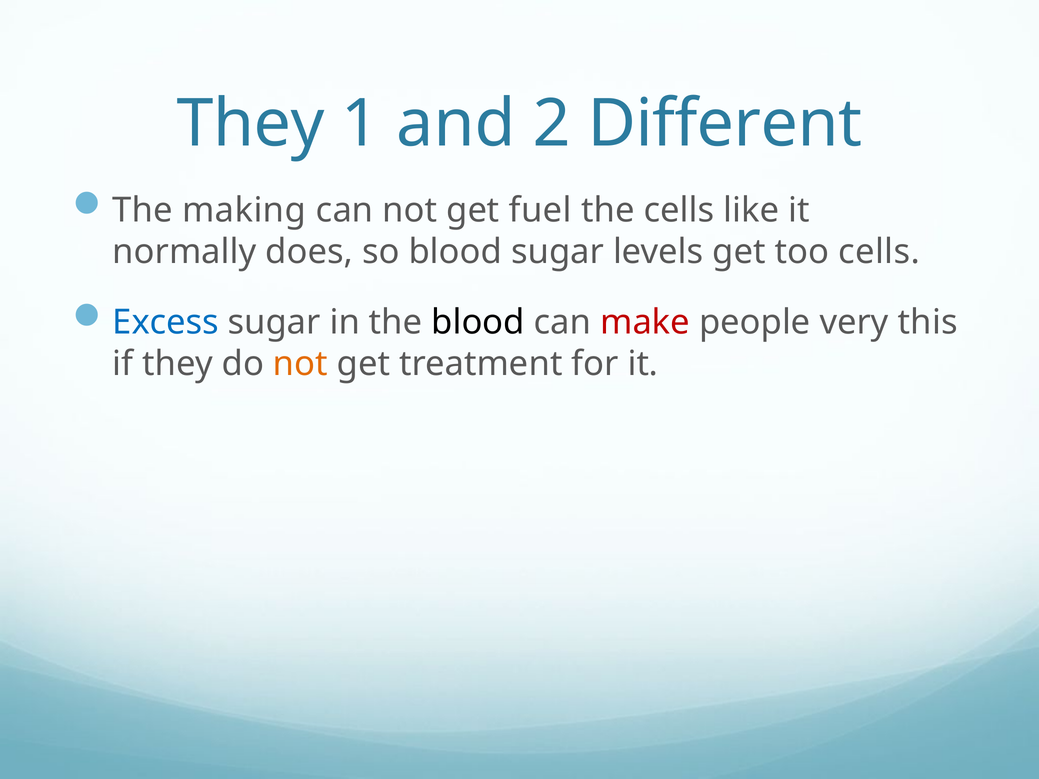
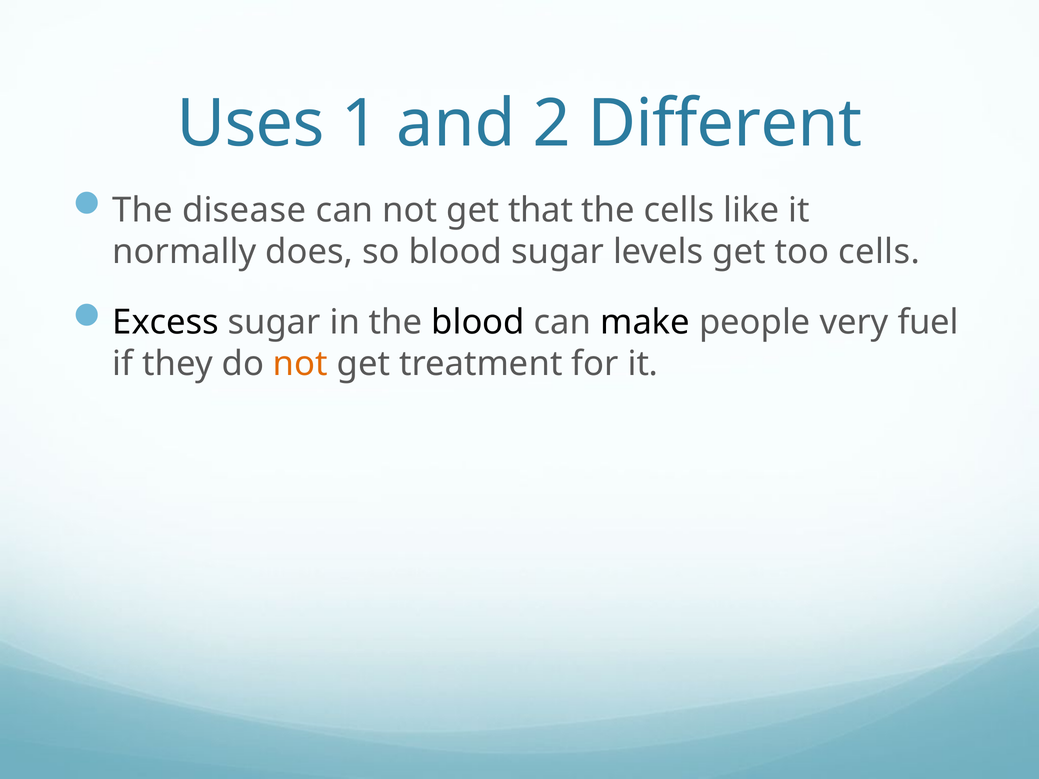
They: They -> Uses (251, 124)
making: making -> disease (244, 210)
fuel: fuel -> that (541, 210)
Excess colour: blue -> black (166, 322)
make colour: red -> black (645, 322)
this: this -> fuel (928, 322)
